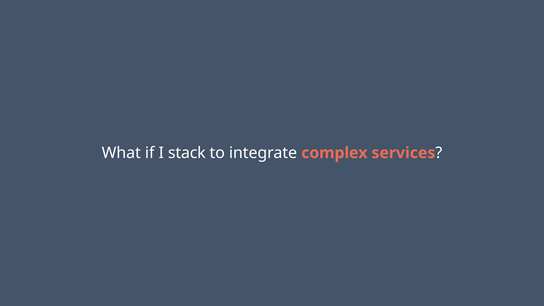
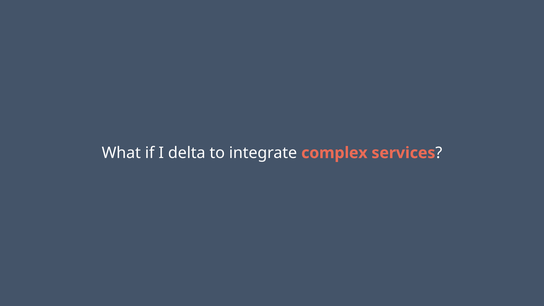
stack: stack -> delta (187, 153)
